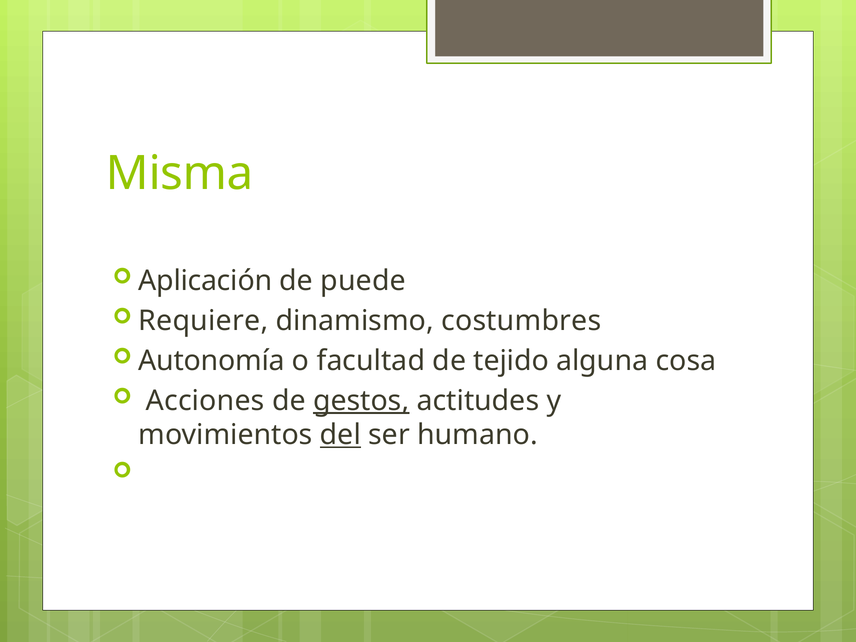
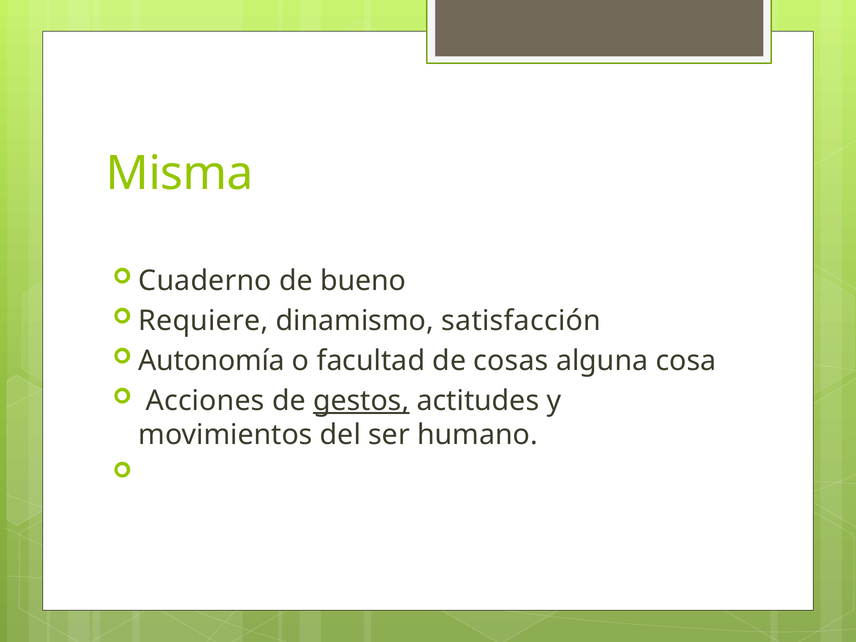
Aplicación: Aplicación -> Cuaderno (205, 281)
puede: puede -> bueno (363, 281)
costumbres: costumbres -> satisfacción (521, 321)
tejido: tejido -> cosas (511, 361)
del underline: present -> none (340, 435)
